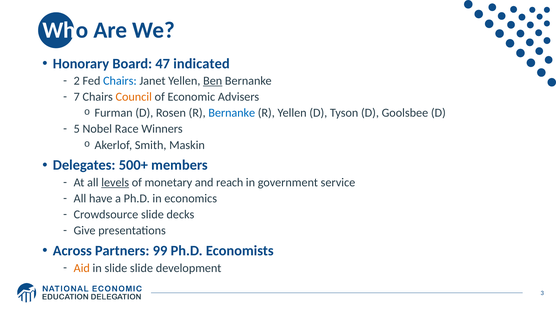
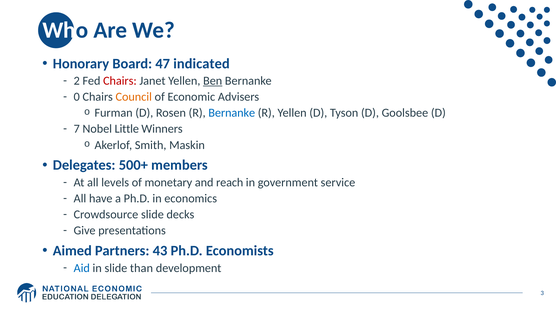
Chairs colour: blue -> red (120, 81)
7: 7 -> 0 (77, 97)
5: 5 -> 7 (77, 129)
Race: Race -> Little (127, 129)
levels underline: present -> none (115, 182)
Across: Across -> Aimed (72, 251)
99: 99 -> 43 (160, 251)
Aid colour: orange -> blue (82, 268)
slide slide: slide -> than (141, 268)
